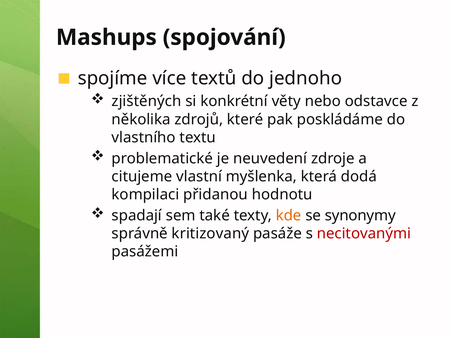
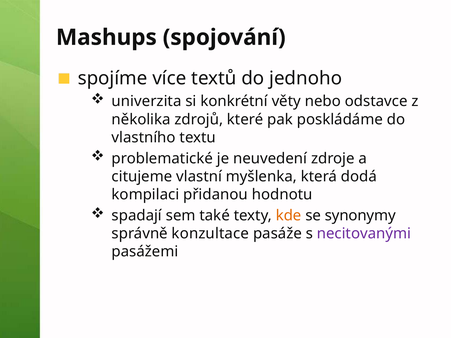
zjištěných: zjištěných -> univerzita (147, 101)
kritizovaný: kritizovaný -> konzultace (210, 234)
necitovanými colour: red -> purple (364, 234)
